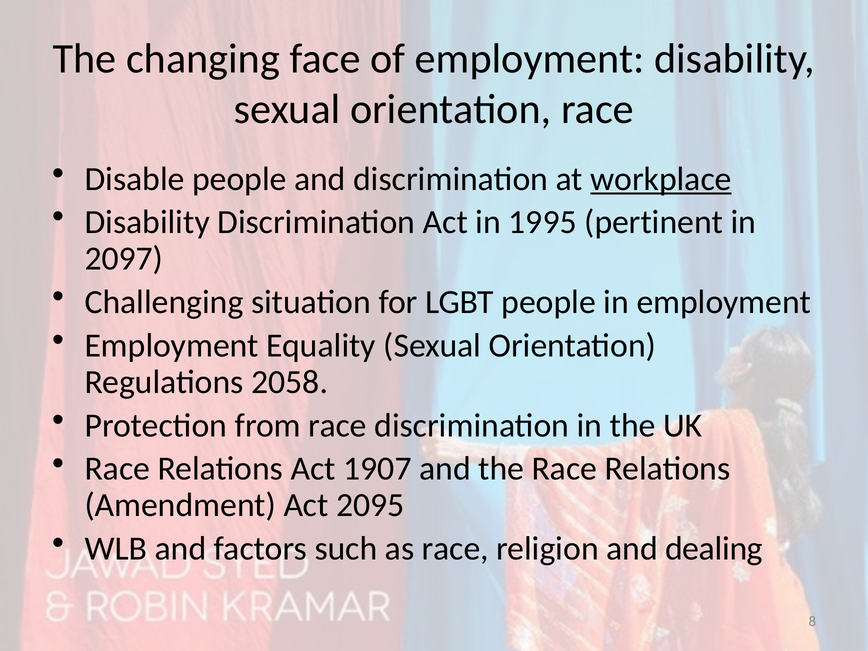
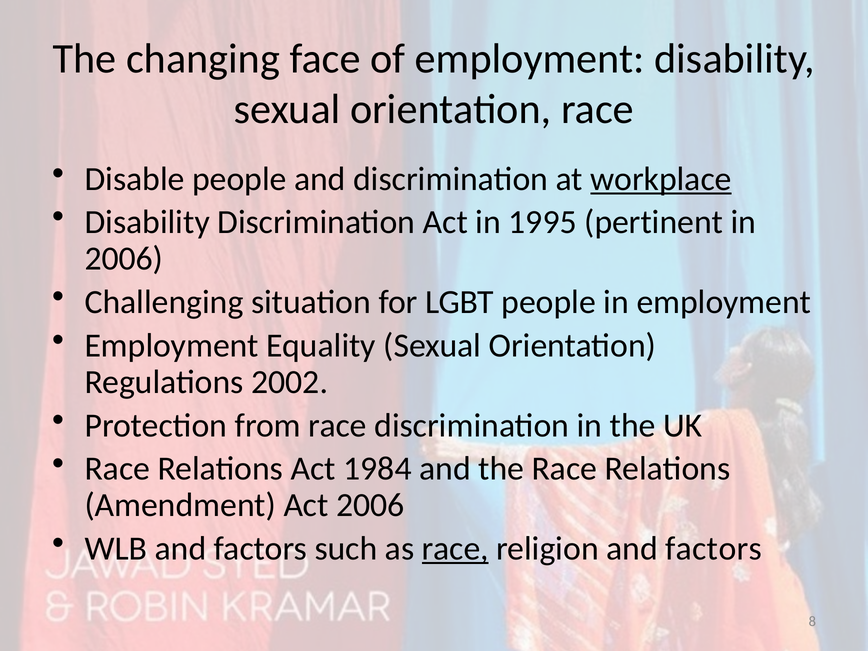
2097: 2097 -> 2006 (124, 259)
2058: 2058 -> 2002 (290, 382)
1907: 1907 -> 1984 (377, 469)
Act 2095: 2095 -> 2006 (370, 505)
race underline: none -> present (455, 549)
religion and dealing: dealing -> factors (714, 549)
